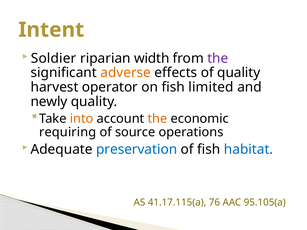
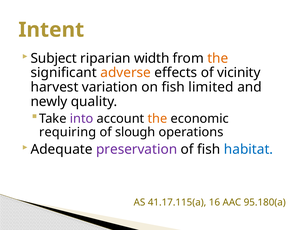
Soldier: Soldier -> Subject (54, 58)
the colour: purple -> orange (218, 58)
of quality: quality -> vicinity (239, 73)
operator: operator -> variation (110, 87)
into colour: orange -> purple (82, 119)
source: source -> slough (135, 132)
preservation colour: blue -> purple (137, 150)
76: 76 -> 16 (214, 203)
95.105(a: 95.105(a -> 95.180(a (265, 203)
